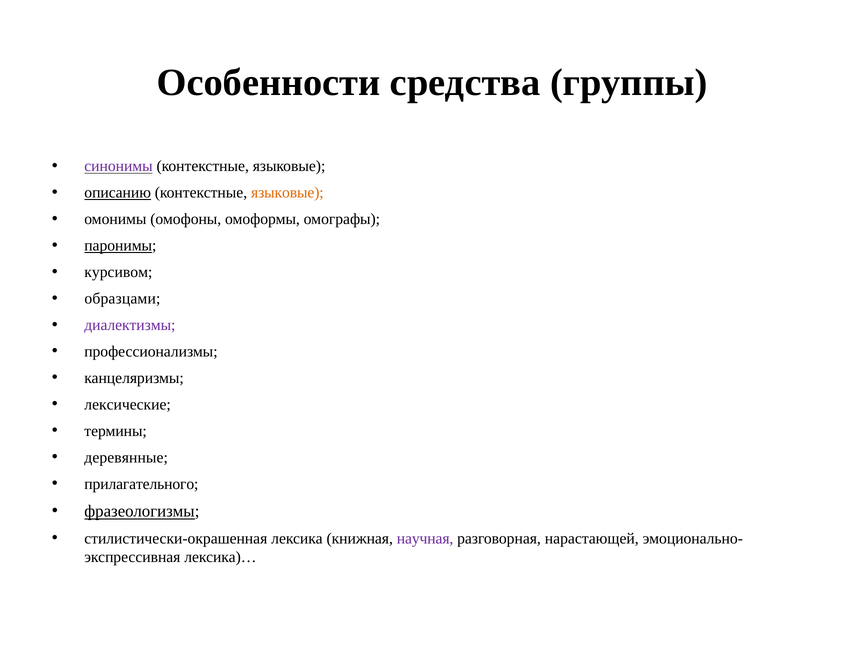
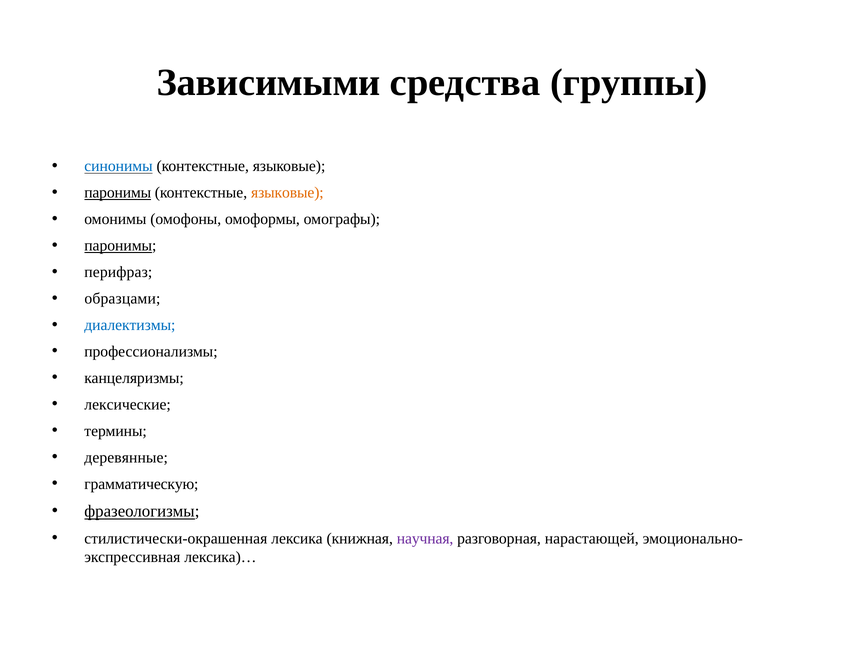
Особенности: Особенности -> Зависимыми (269, 83)
синонимы colour: purple -> blue (119, 166)
описанию: описанию -> паронимы (118, 193)
курсивом: курсивом -> перифраз (118, 272)
диалектизмы colour: purple -> blue (130, 325)
прилагательного: прилагательного -> грамматическую (141, 484)
